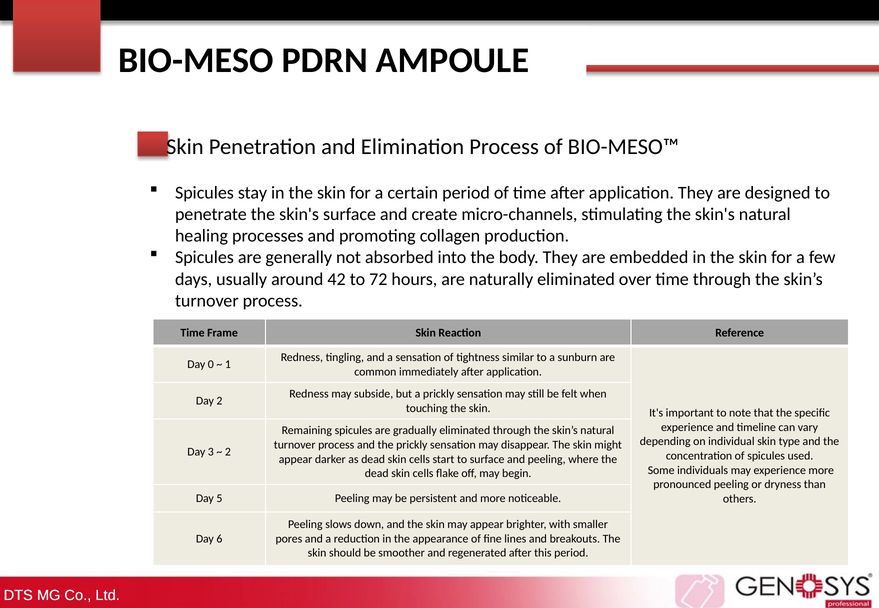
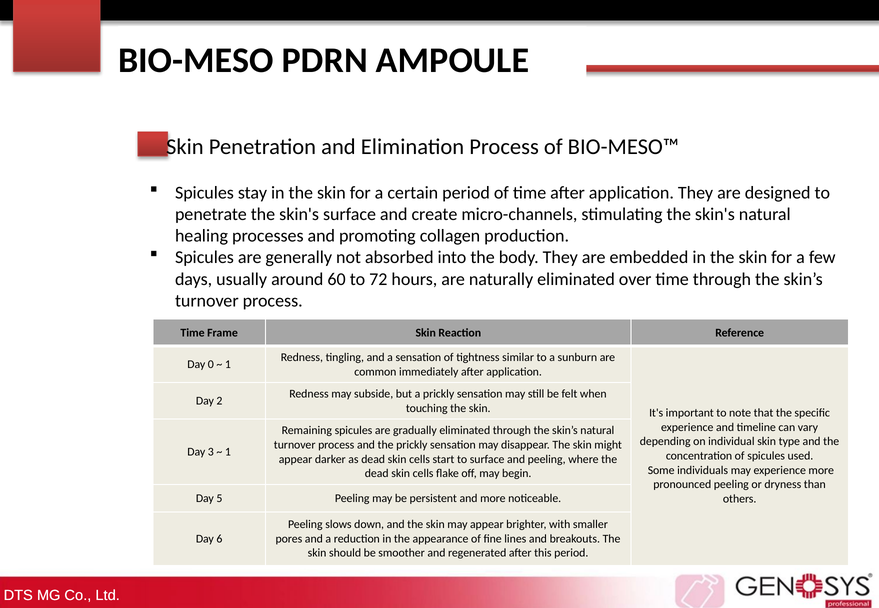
42: 42 -> 60 (337, 279)
2: 2 -> 1 (228, 452)
